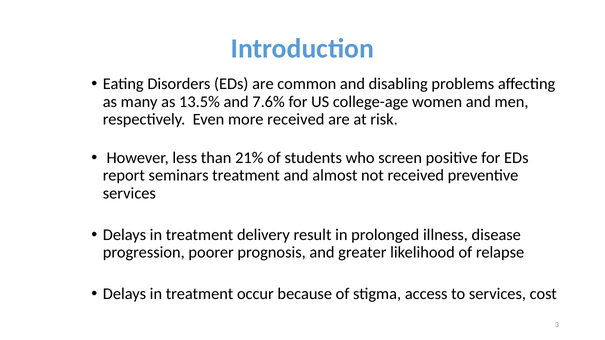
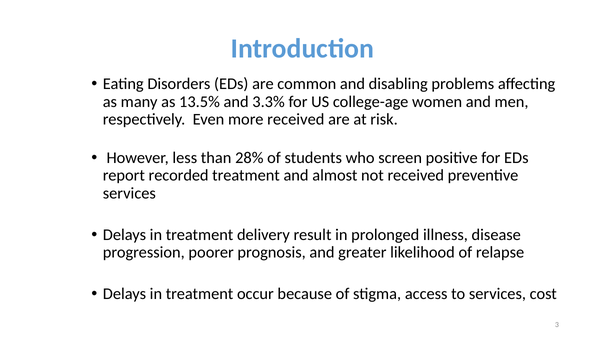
7.6%: 7.6% -> 3.3% (269, 102)
21%: 21% -> 28% (249, 158)
seminars: seminars -> recorded (179, 176)
